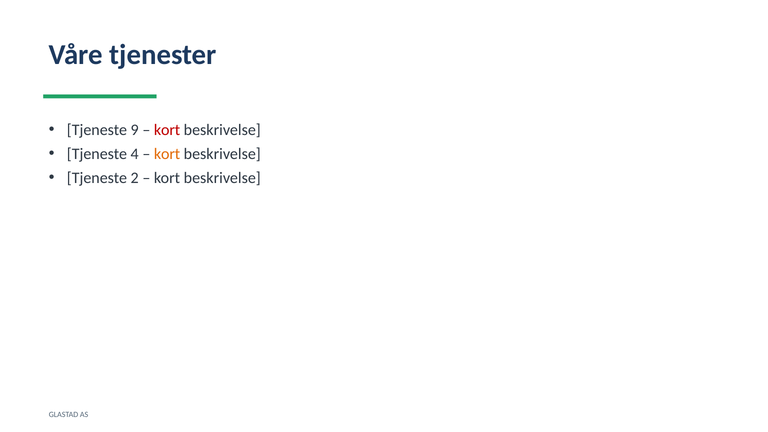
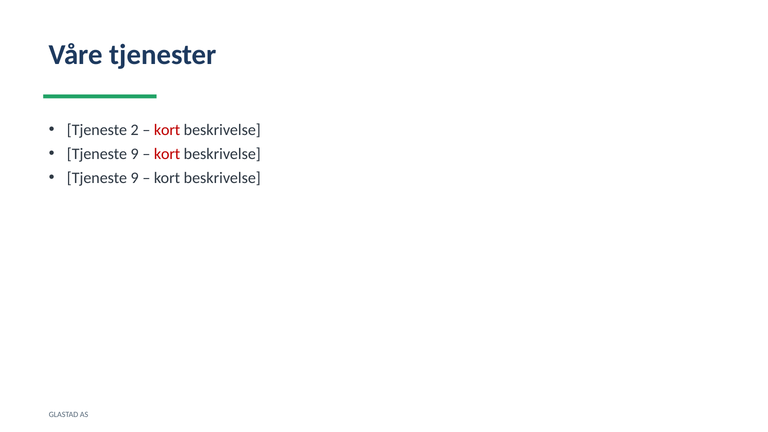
9: 9 -> 2 (135, 130)
4: 4 -> 9 (135, 154)
kort colour: orange -> red (167, 154)
2: 2 -> 9 (135, 178)
